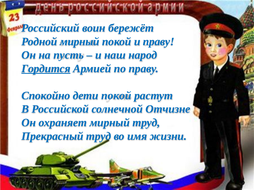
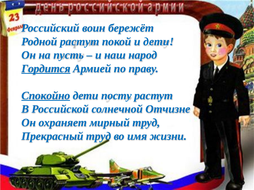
Родной мирный: мирный -> растут (80, 42)
и праву: праву -> дети (159, 42)
Спокойно underline: none -> present (46, 96)
дети покой: покой -> посту (116, 96)
